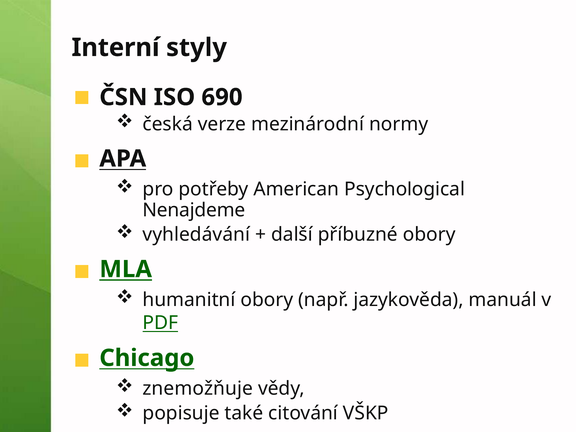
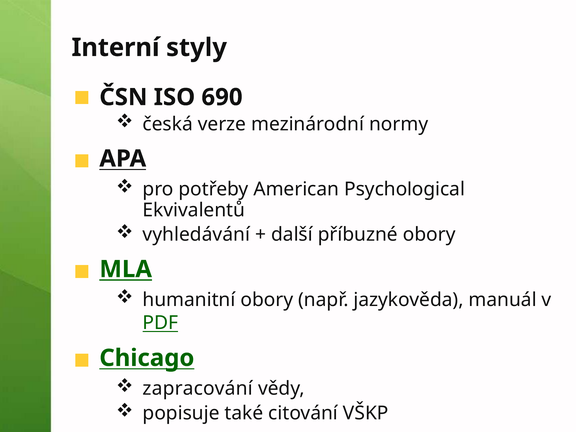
Nenajdeme: Nenajdeme -> Ekvivalentů (194, 210)
znemožňuje: znemožňuje -> zapracování (198, 389)
